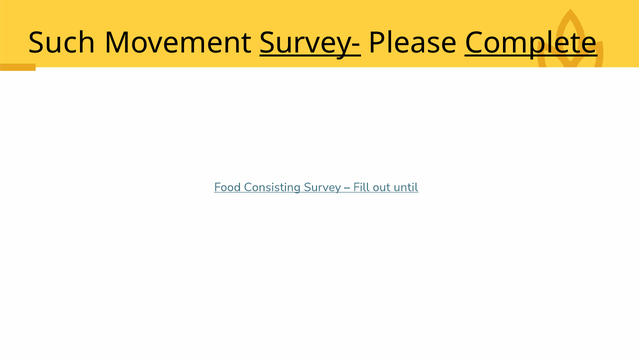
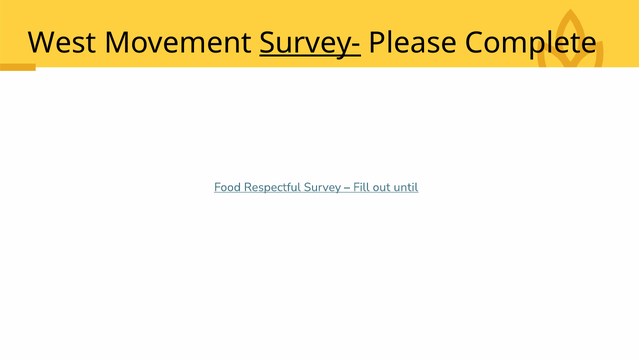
Such: Such -> West (62, 43)
Complete underline: present -> none (531, 43)
Consisting: Consisting -> Respectful (272, 187)
